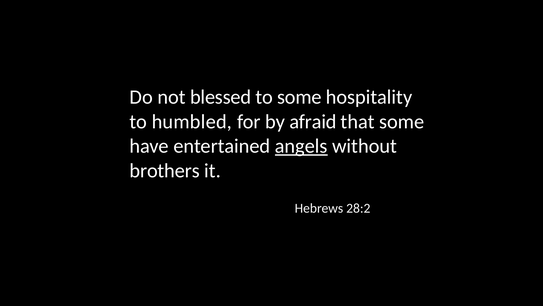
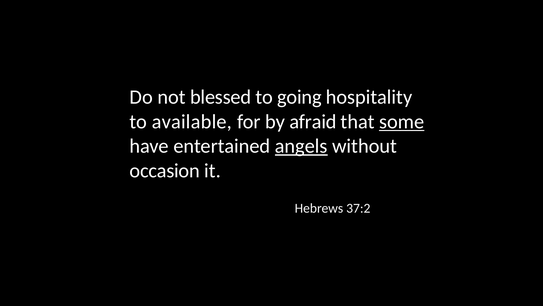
to some: some -> going (299, 97)
humbled: humbled -> available (192, 122)
some underline: none -> present (402, 122)
brothers: brothers -> occasion (165, 170)
28:2: 28:2 -> 37:2 (358, 208)
